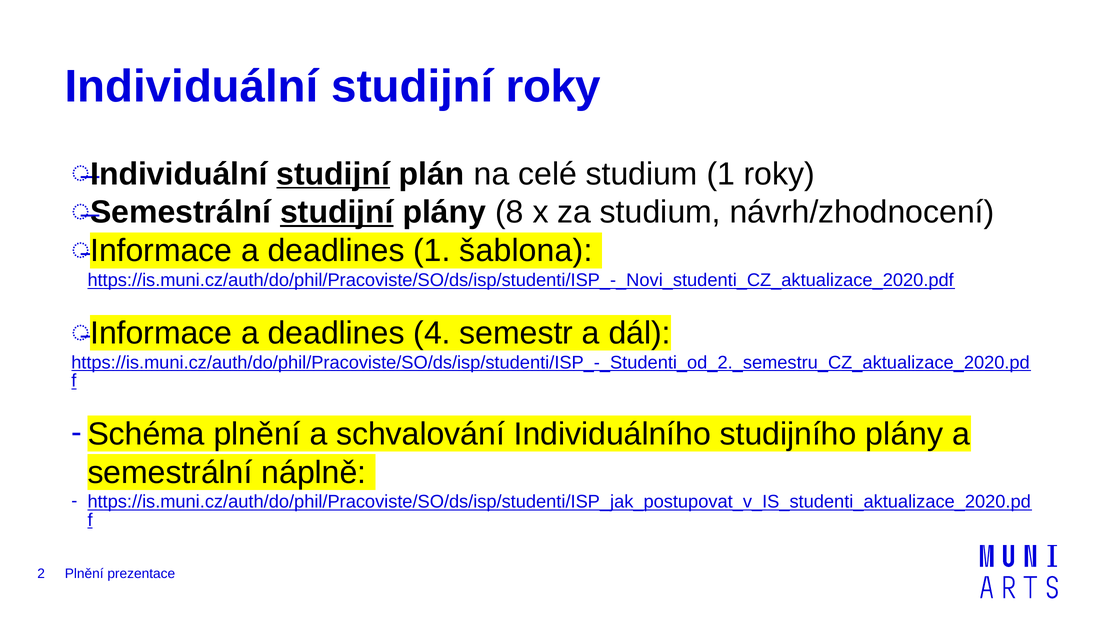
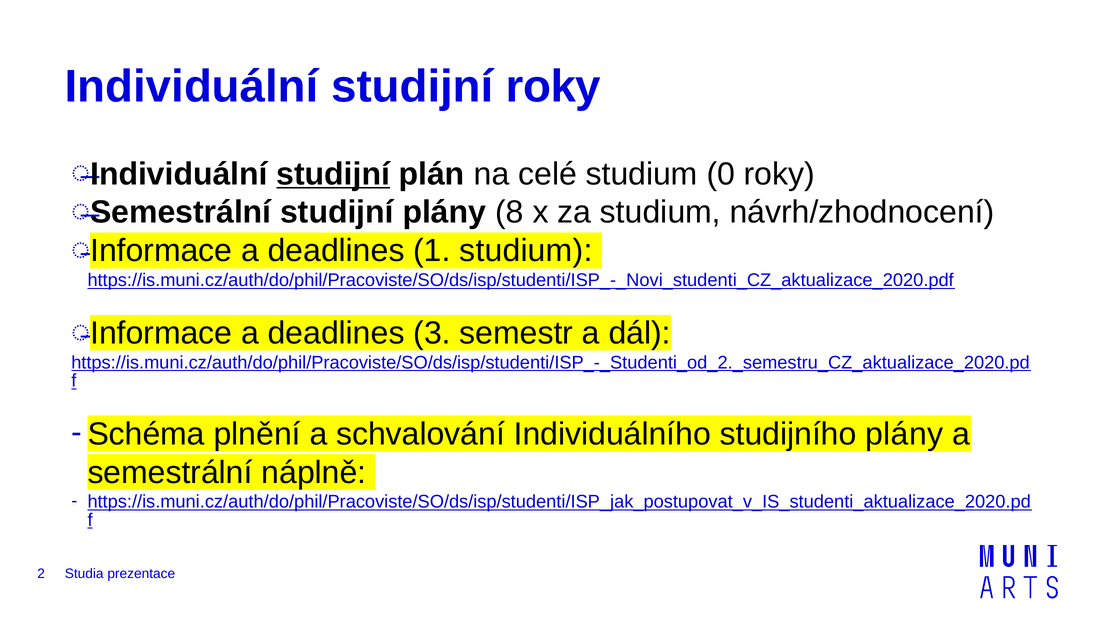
studium 1: 1 -> 0 (721, 174)
studijní underline: present -> none (337, 212)
1 šablona: šablona -> studium (526, 251)
4: 4 -> 3 (432, 333)
Plnění: Plnění -> Studia (84, 573)
